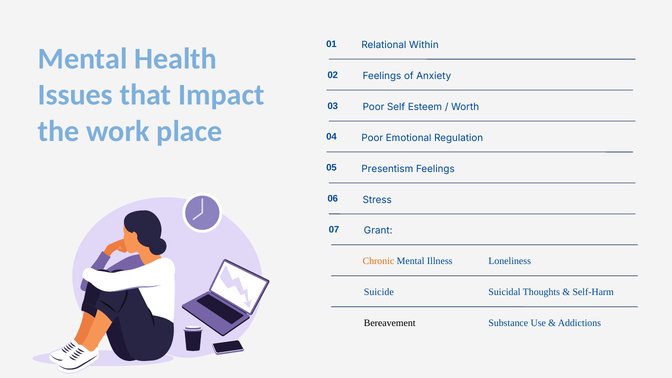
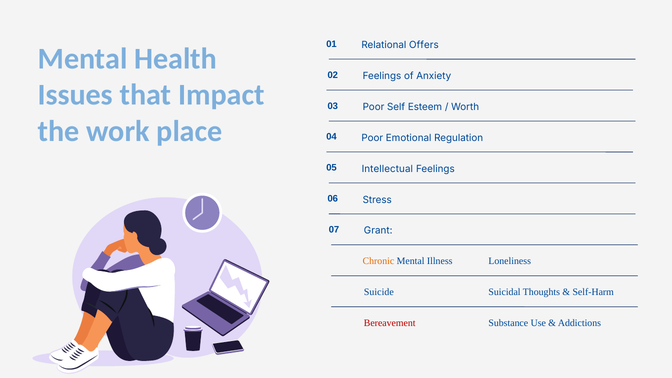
Within: Within -> Offers (424, 45)
Presentism: Presentism -> Intellectual (387, 169)
Bereavement colour: black -> red (390, 323)
